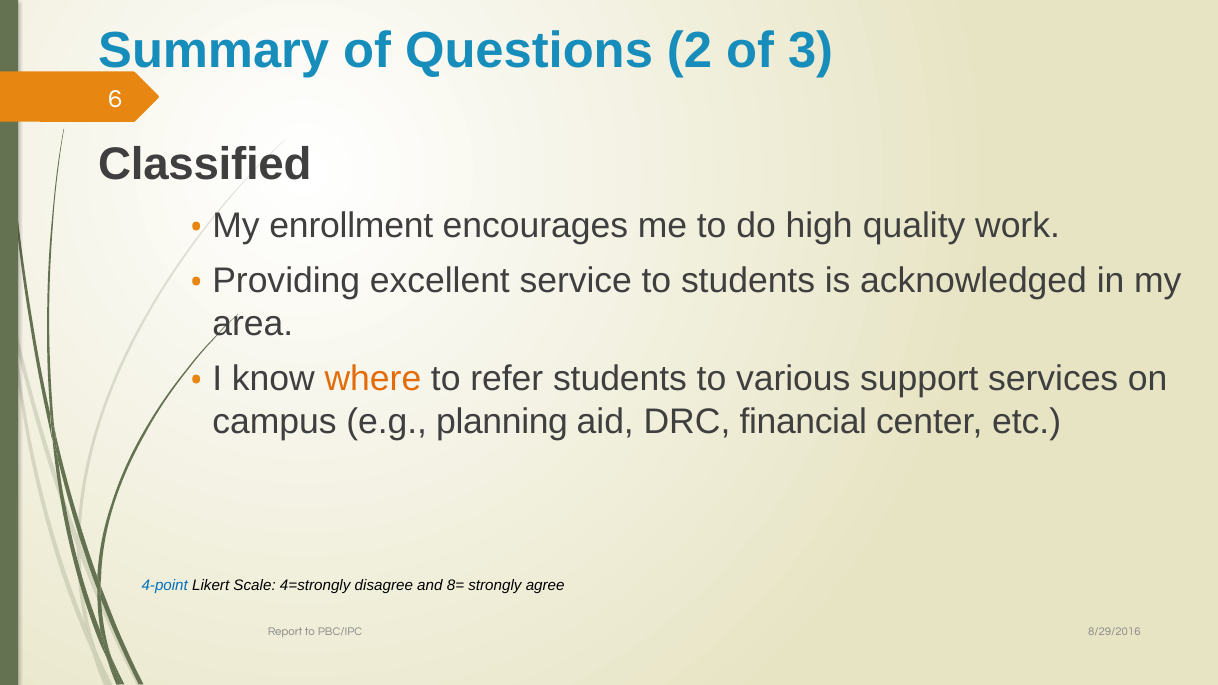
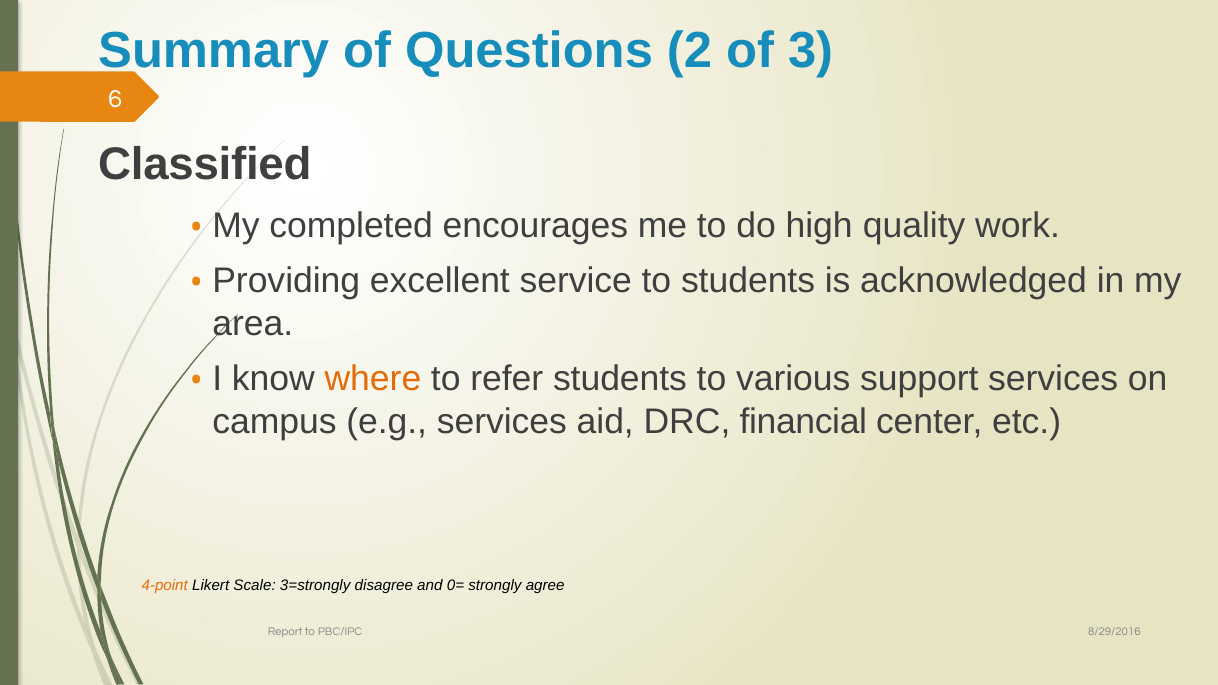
enrollment: enrollment -> completed (351, 225)
e.g planning: planning -> services (502, 421)
4-point colour: blue -> orange (165, 586)
4=strongly: 4=strongly -> 3=strongly (315, 586)
8=: 8= -> 0= (455, 586)
